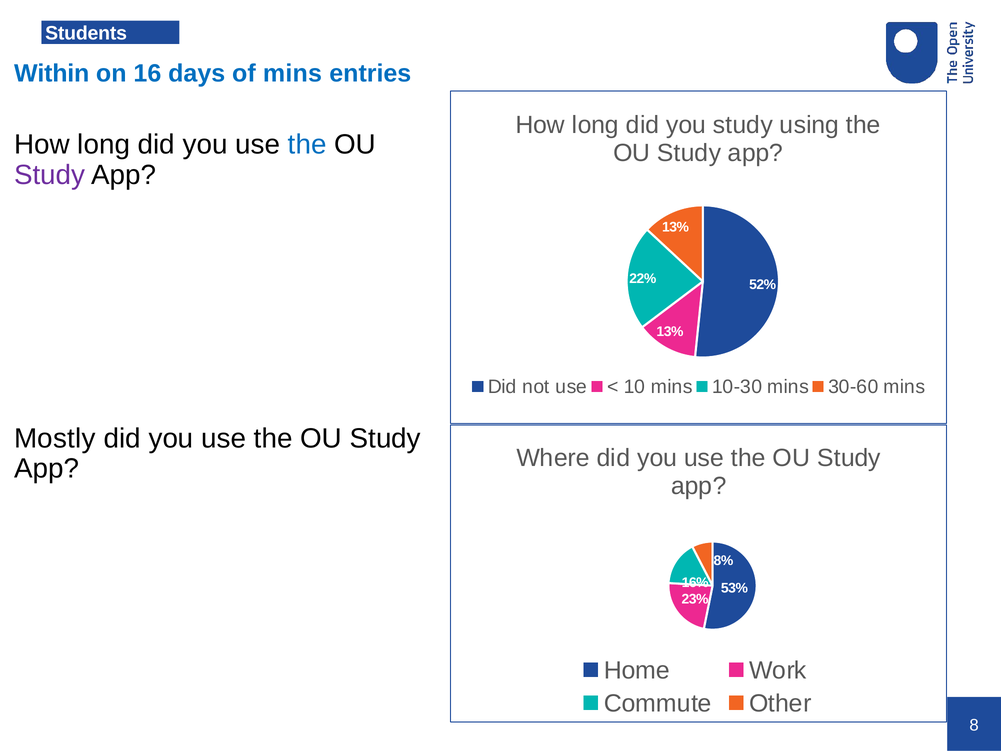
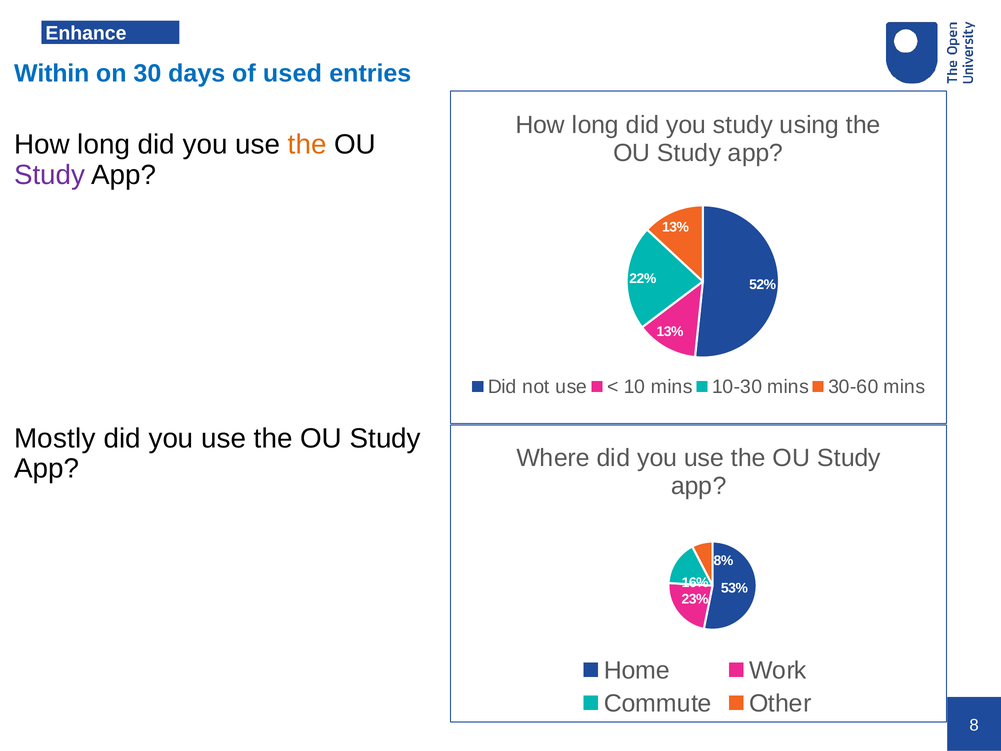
Students: Students -> Enhance (86, 33)
16: 16 -> 30 (147, 73)
of mins: mins -> used (292, 73)
the colour: blue -> orange (307, 145)
